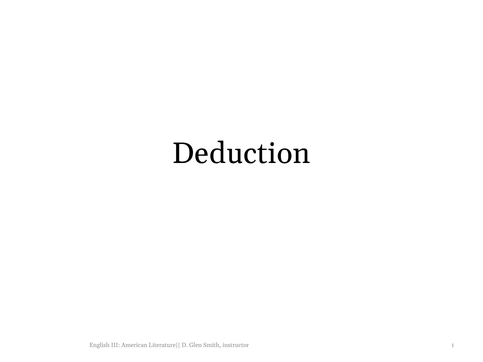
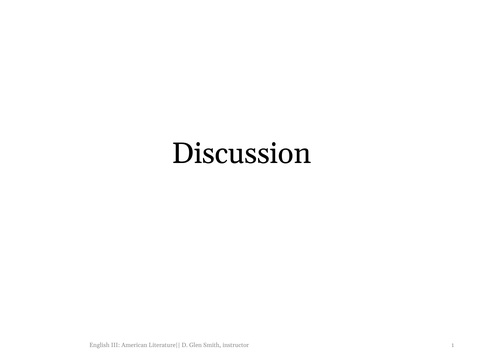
Deduction: Deduction -> Discussion (241, 153)
